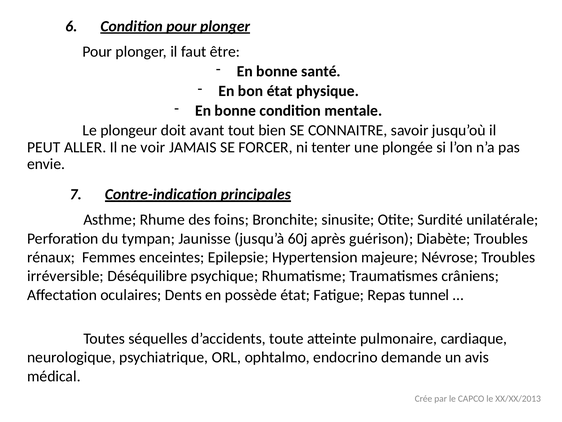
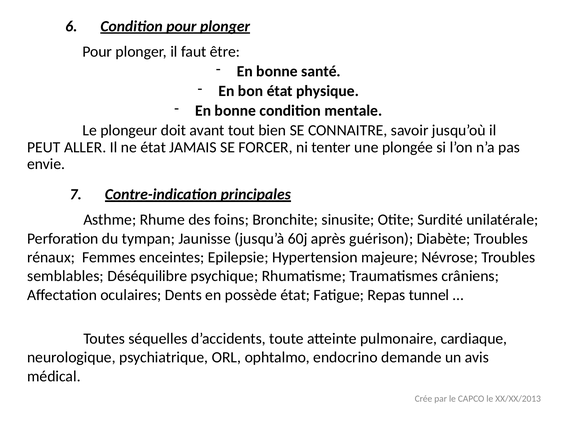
ne voir: voir -> état (153, 147)
irréversible: irréversible -> semblables (65, 276)
